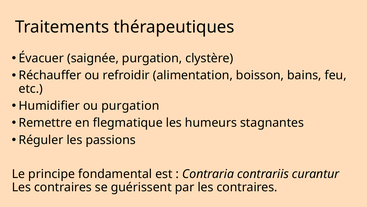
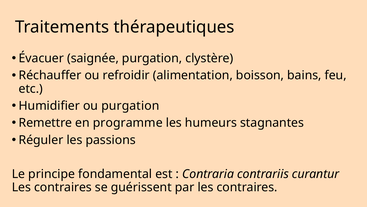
flegmatique: flegmatique -> programme (128, 123)
